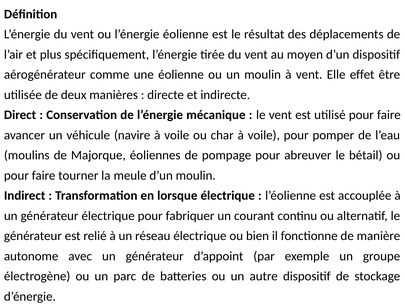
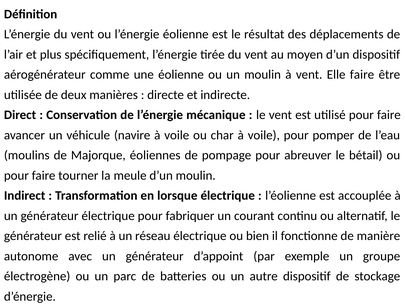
Elle effet: effet -> faire (362, 75)
